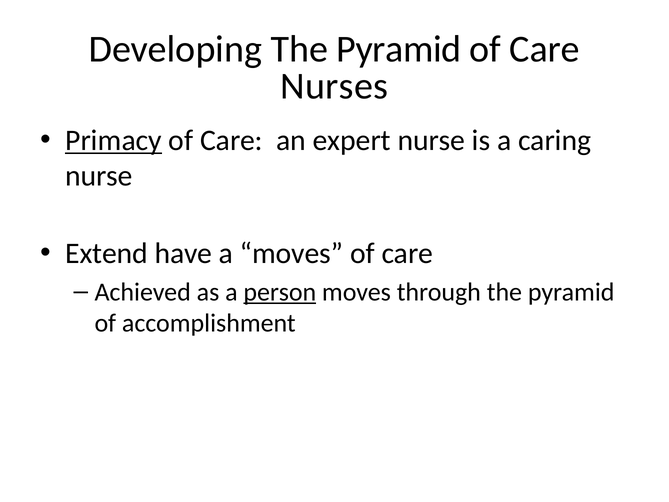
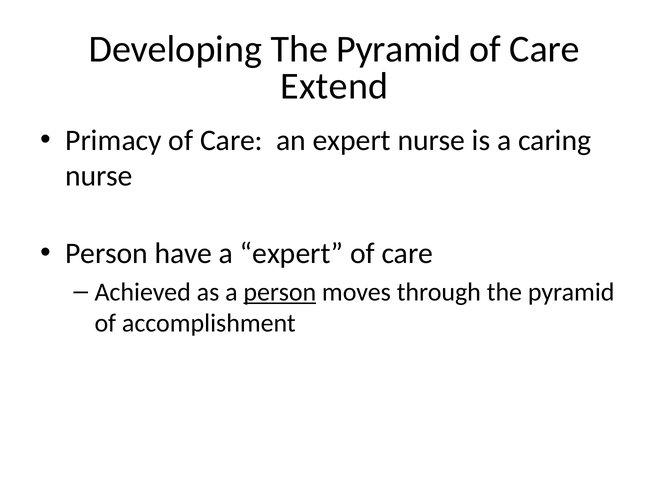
Nurses: Nurses -> Extend (334, 86)
Primacy underline: present -> none (113, 140)
Extend: Extend -> Person (107, 253)
a moves: moves -> expert (292, 253)
